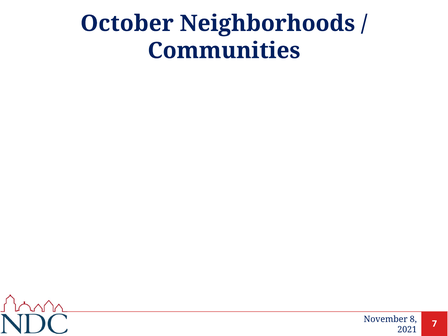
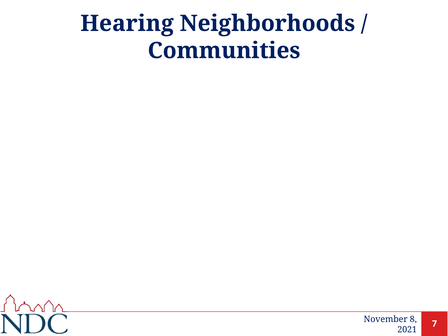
October: October -> Hearing (127, 23)
